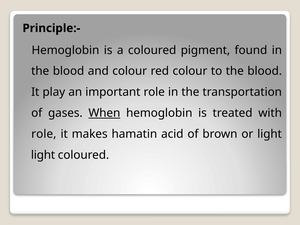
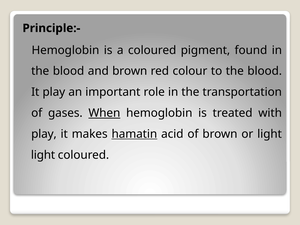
and colour: colour -> brown (130, 71)
role: role -> play (44, 134)
hamatin underline: none -> present (134, 134)
